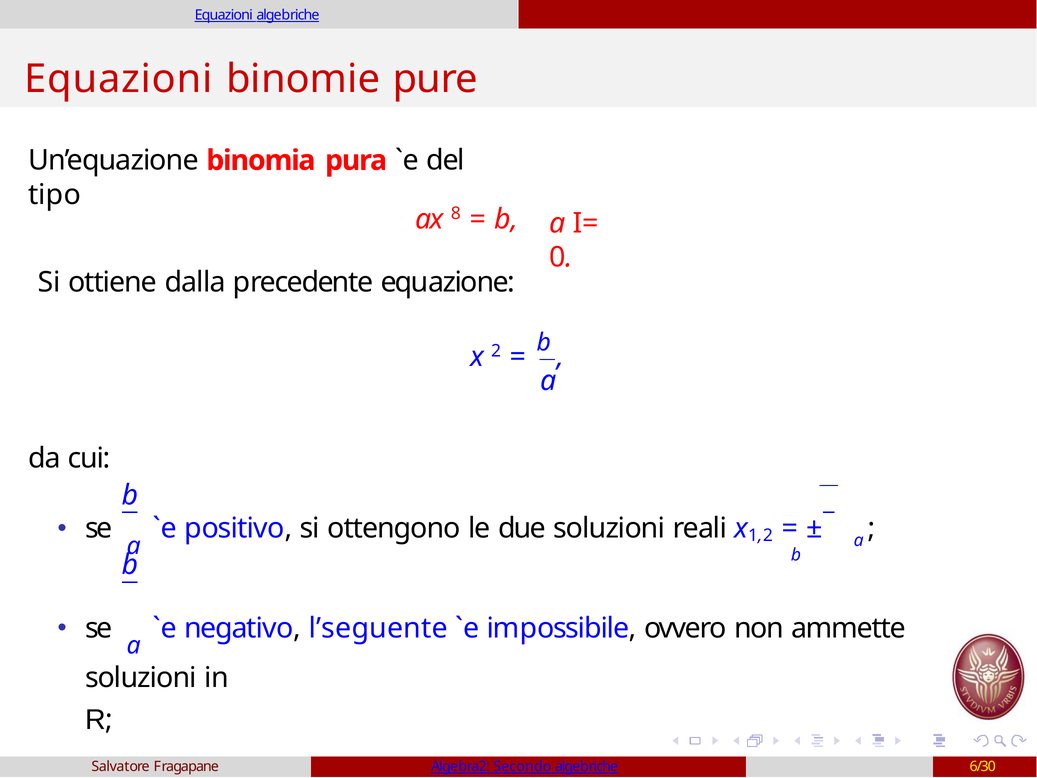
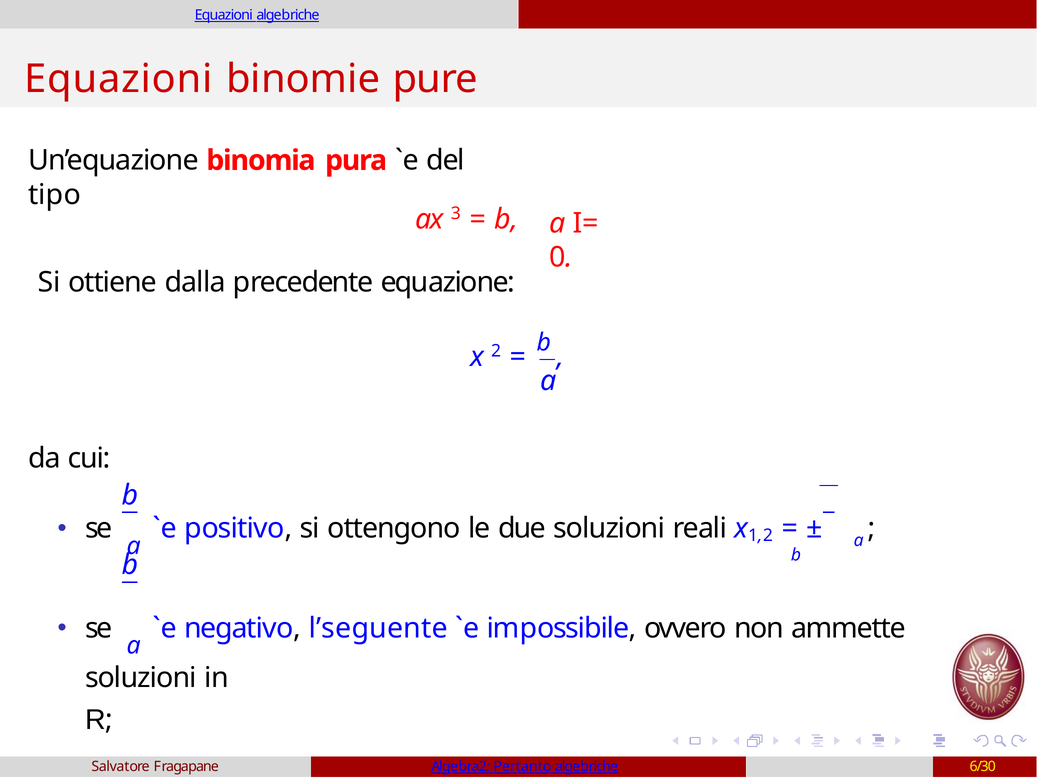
8: 8 -> 3 (456, 214)
Secondo: Secondo -> Pertanto (522, 767)
